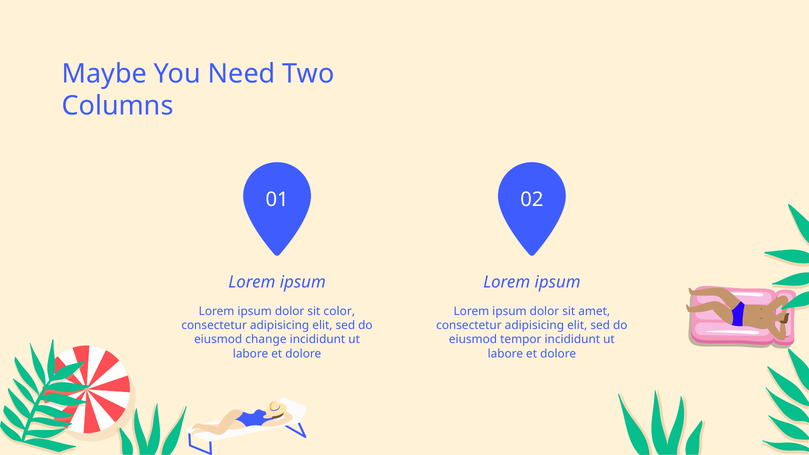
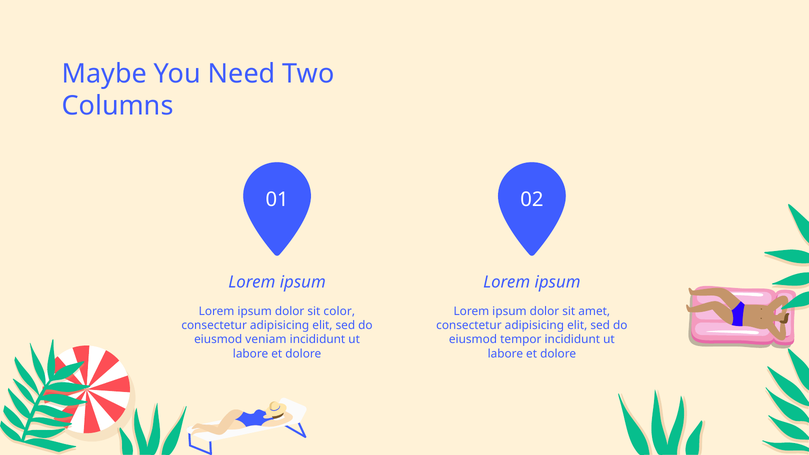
change: change -> veniam (266, 340)
